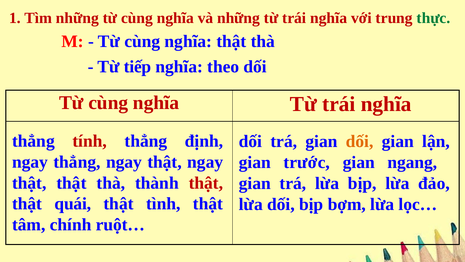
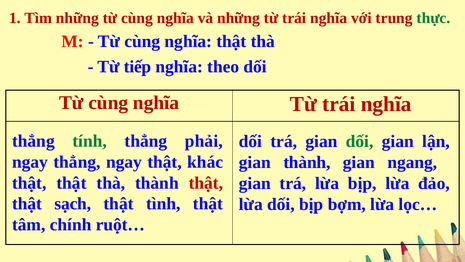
tính colour: red -> green (90, 141)
định: định -> phải (204, 141)
dối colour: orange -> green (360, 141)
thật ngay: ngay -> khác (205, 162)
gian trước: trước -> thành (307, 162)
quái: quái -> sạch (73, 204)
